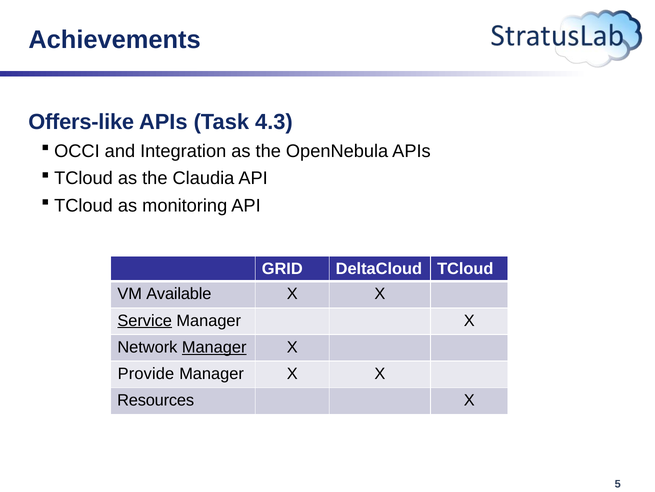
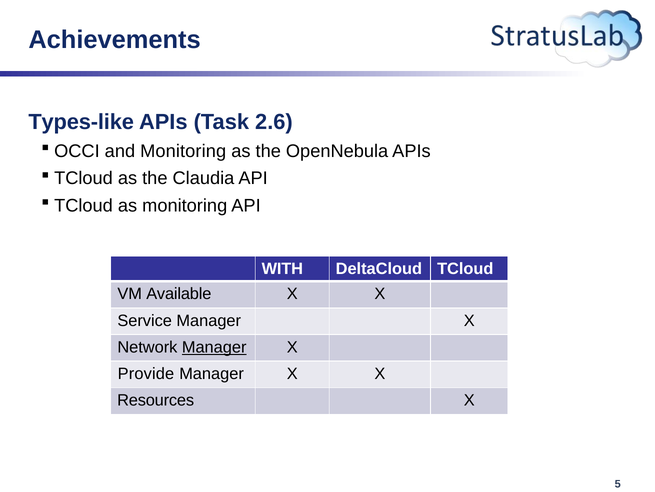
Offers-like: Offers-like -> Types-like (81, 122)
4.3: 4.3 -> 2.6 (274, 122)
and Integration: Integration -> Monitoring (183, 151)
GRID: GRID -> WITH (282, 269)
Service underline: present -> none (145, 320)
